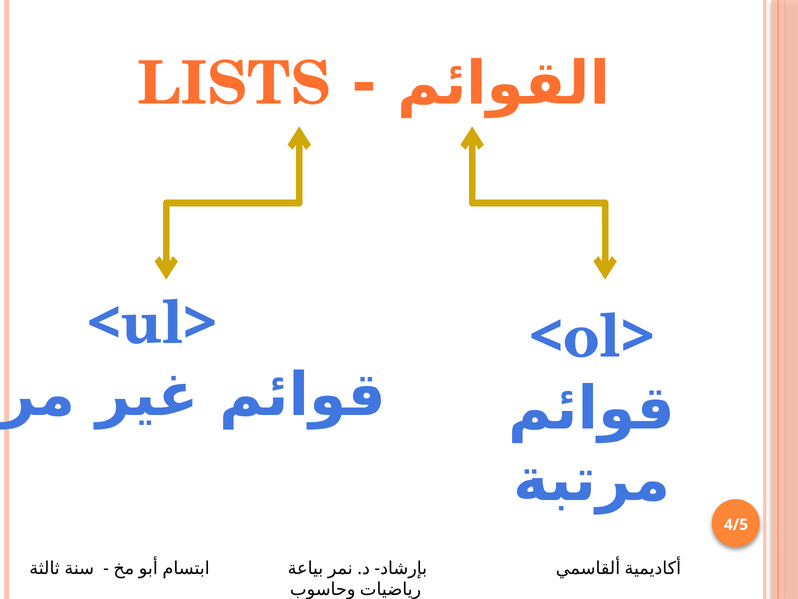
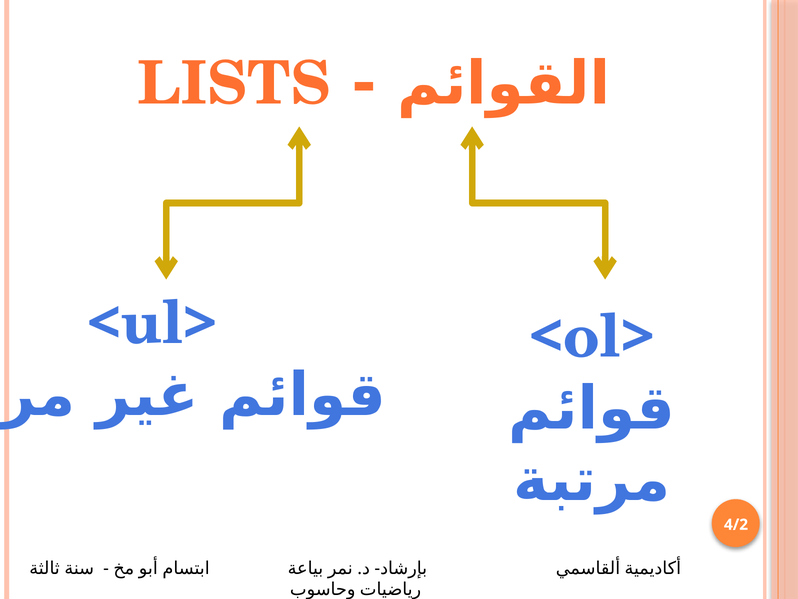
4/5: 4/5 -> 4/2 (736, 524)
